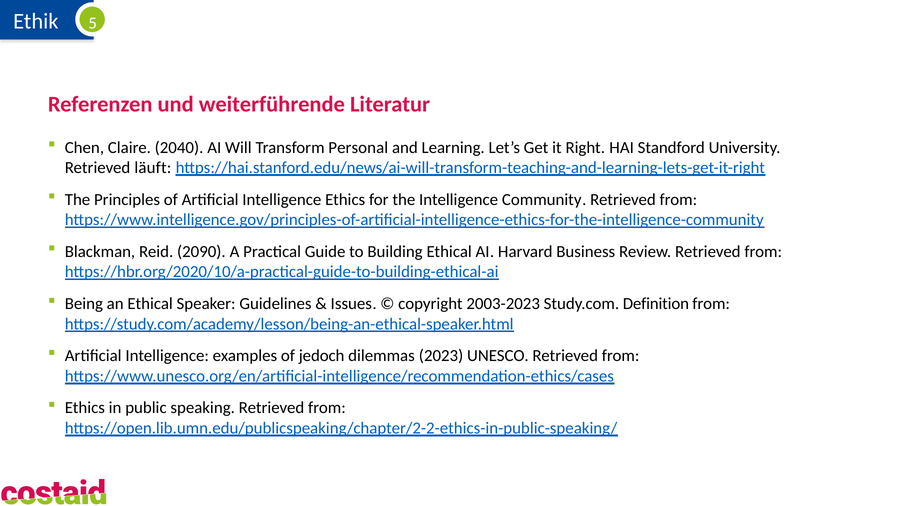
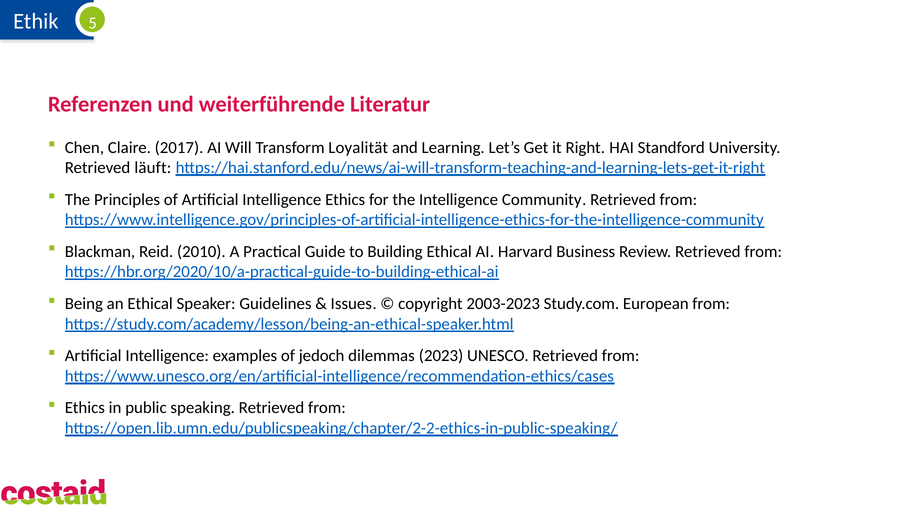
2040: 2040 -> 2017 (179, 148)
Personal: Personal -> Loyalität (358, 148)
2090: 2090 -> 2010 (201, 252)
Definition: Definition -> European (656, 304)
